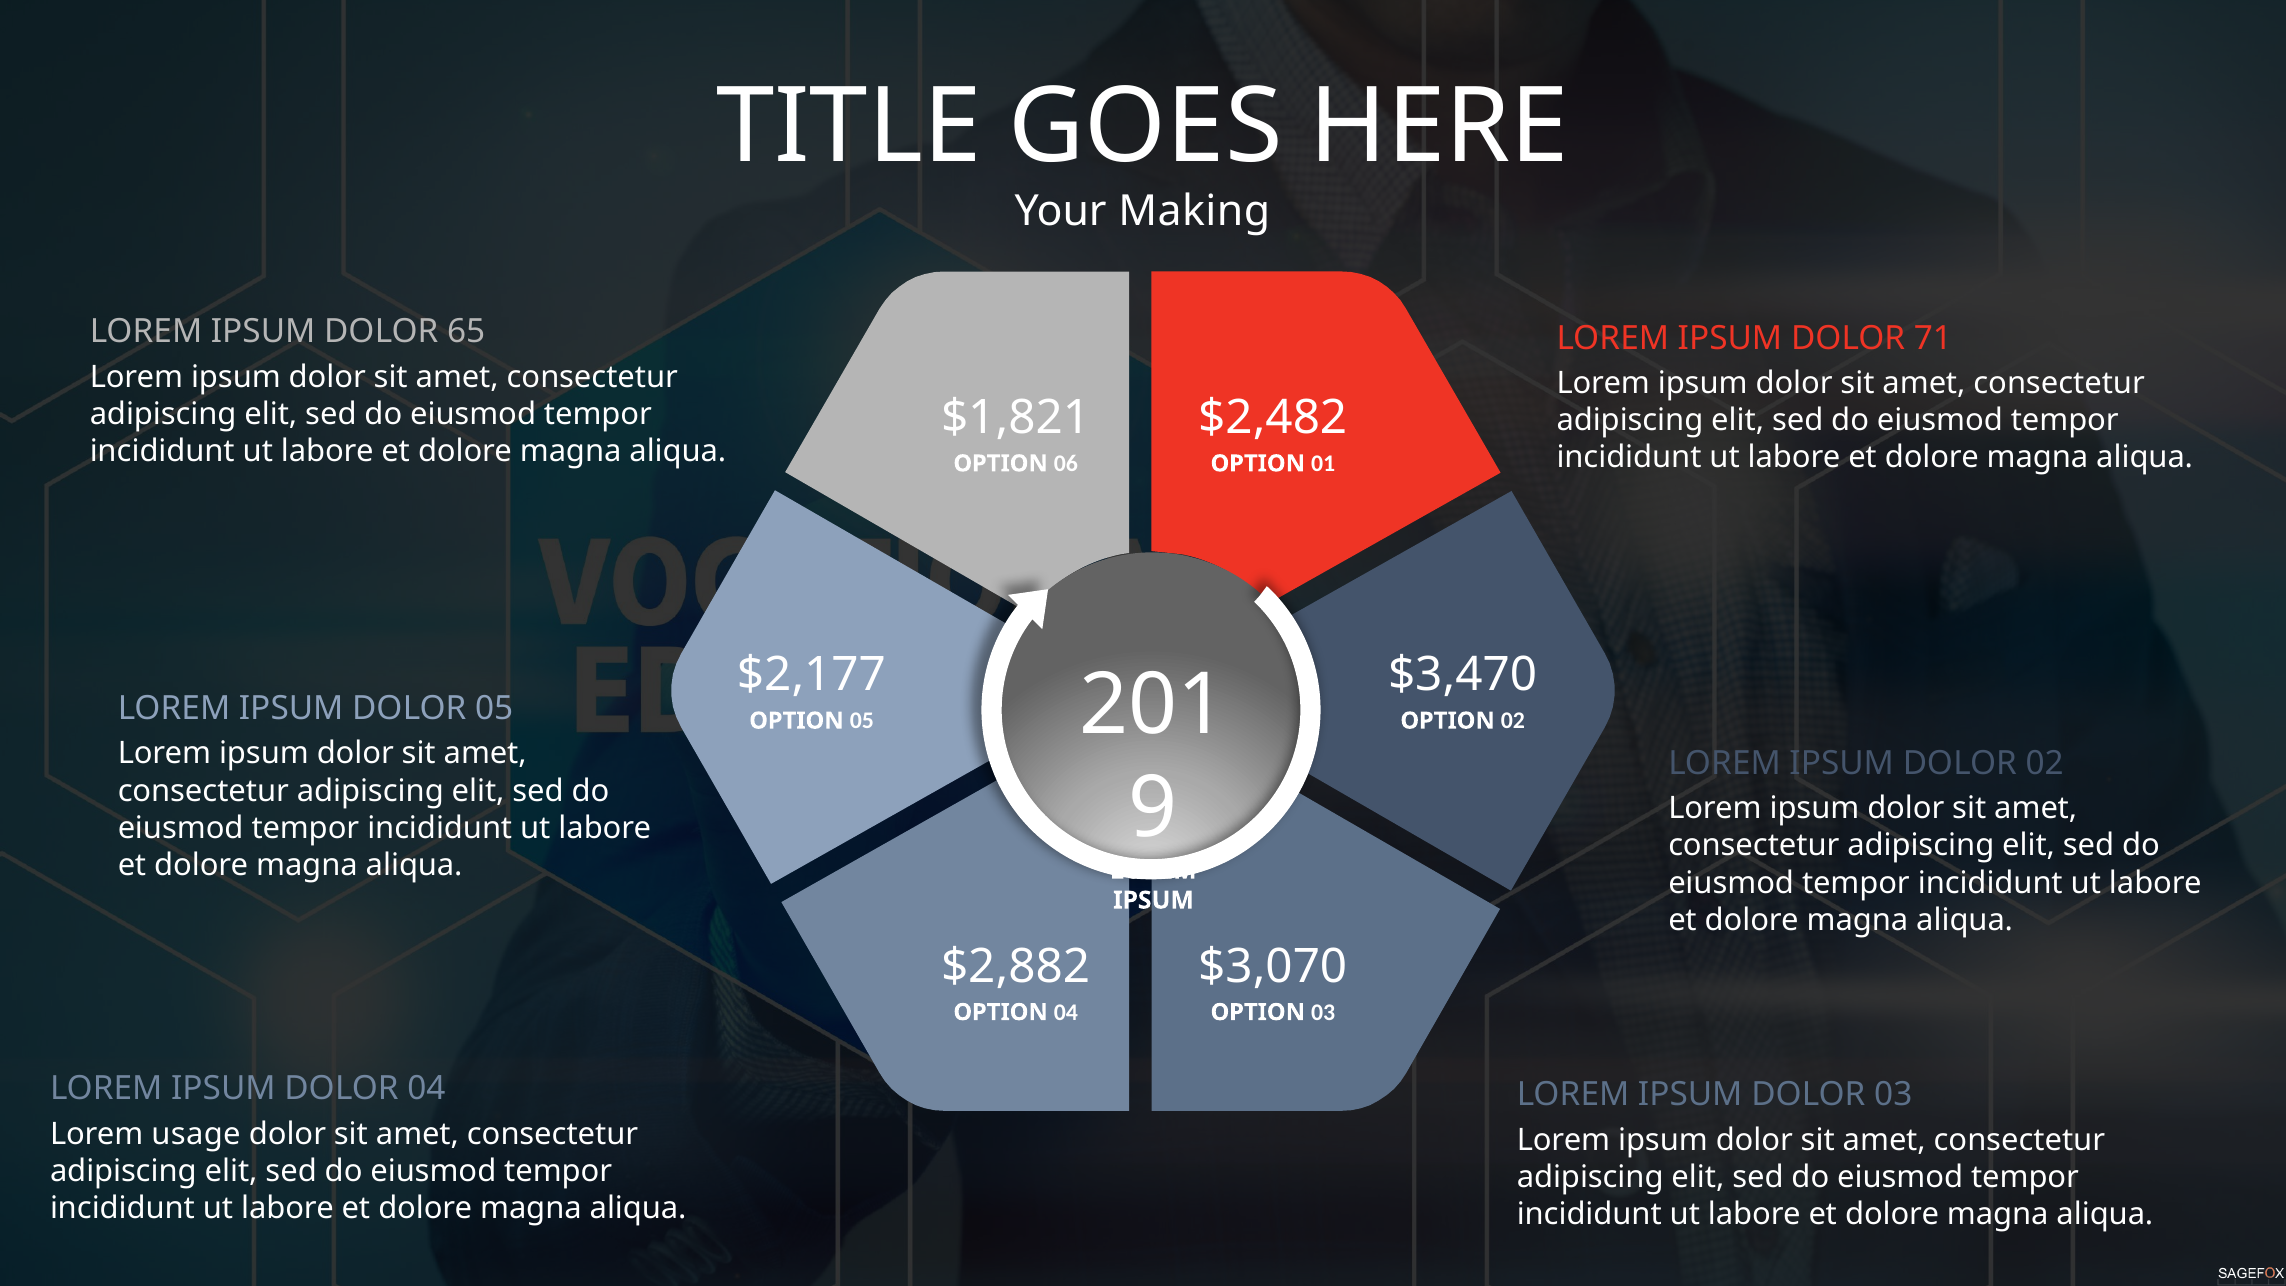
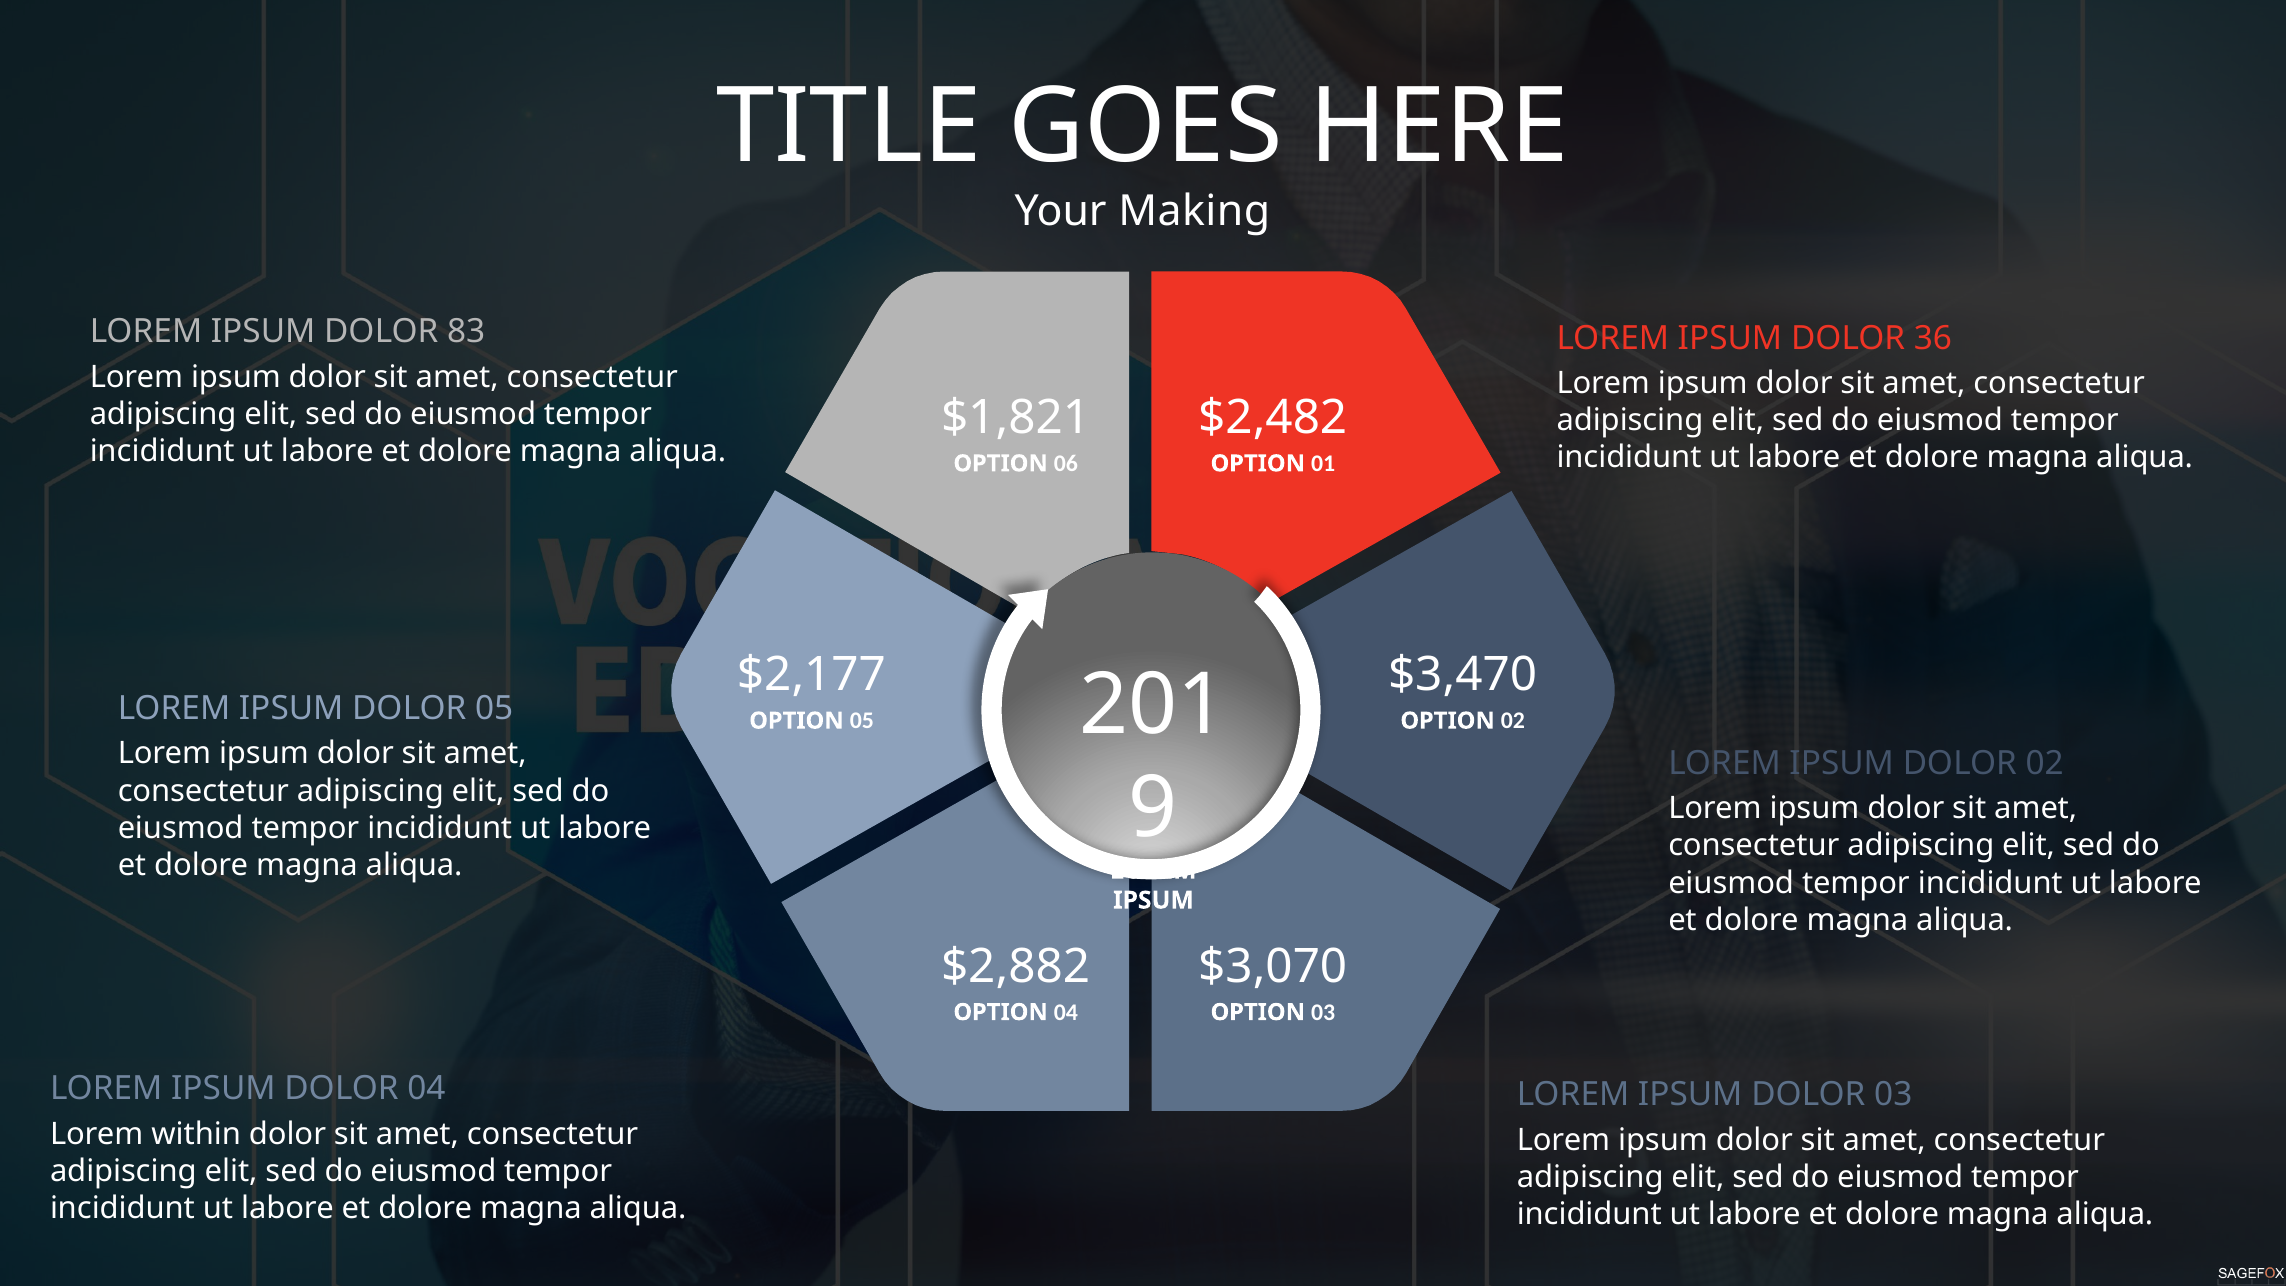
65: 65 -> 83 (466, 332)
71: 71 -> 36 (1933, 338)
usage: usage -> within (196, 1134)
